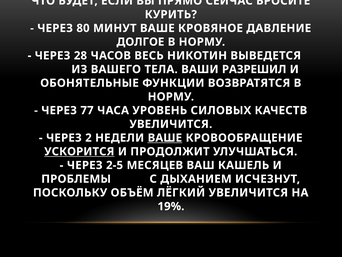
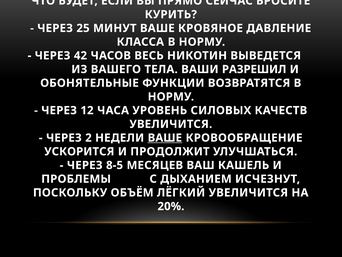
80: 80 -> 25 (83, 28)
ДОЛГОЕ: ДОЛГОЕ -> КЛАССА (140, 42)
28: 28 -> 42 (80, 56)
77: 77 -> 12 (87, 110)
УСКОРИТСЯ underline: present -> none (79, 151)
2-5: 2-5 -> 8-5 (115, 165)
19%: 19% -> 20% (171, 206)
